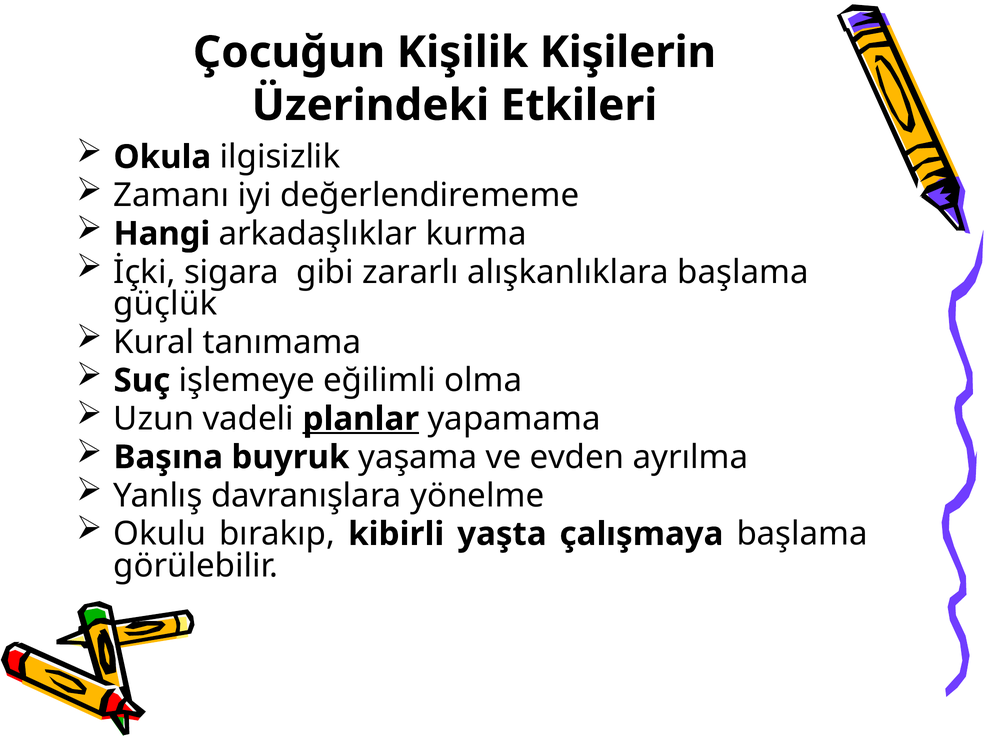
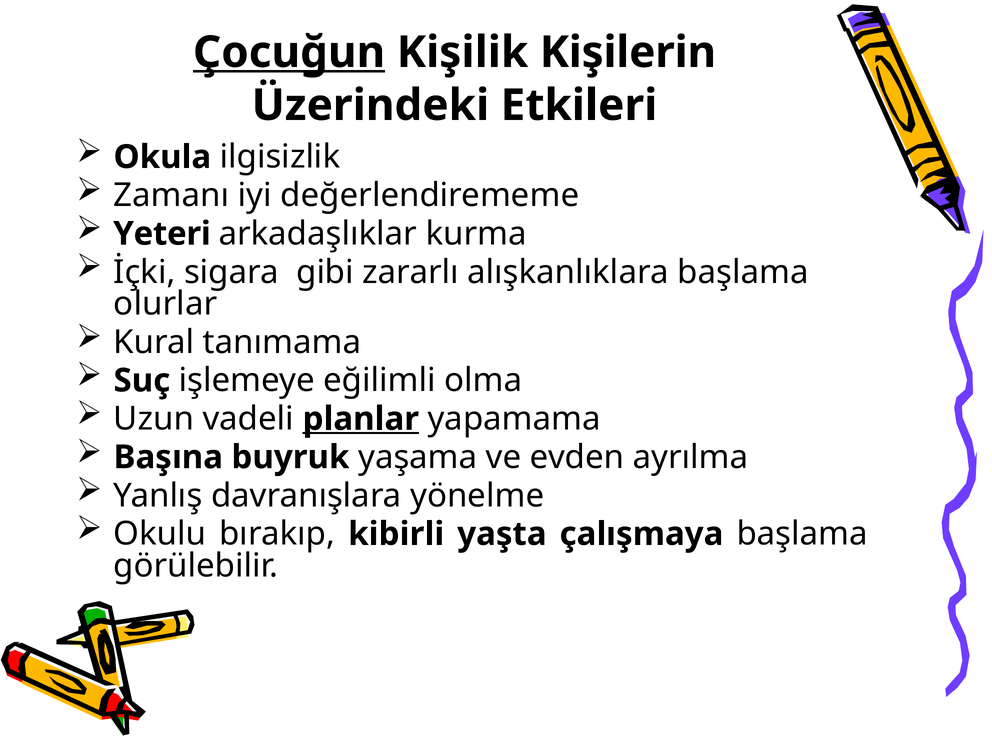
Çocuğun underline: none -> present (289, 52)
Hangi: Hangi -> Yeteri (162, 234)
güçlük: güçlük -> olurlar (165, 304)
